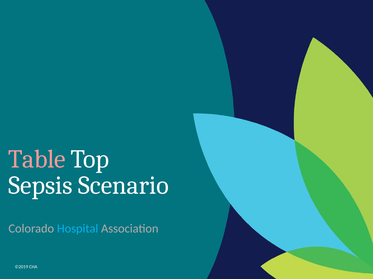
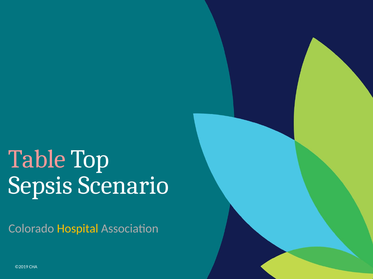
Hospital colour: light blue -> yellow (78, 229)
